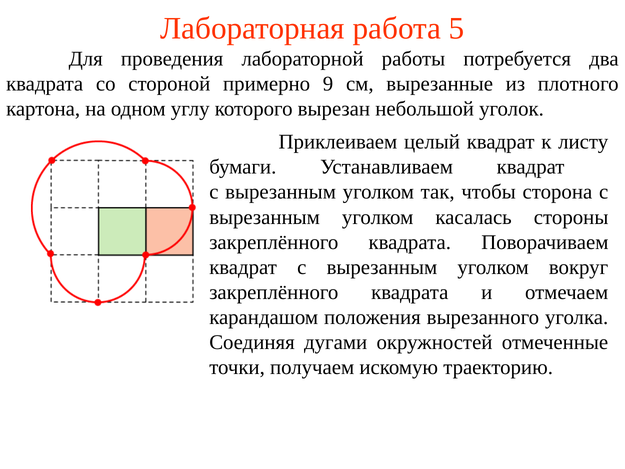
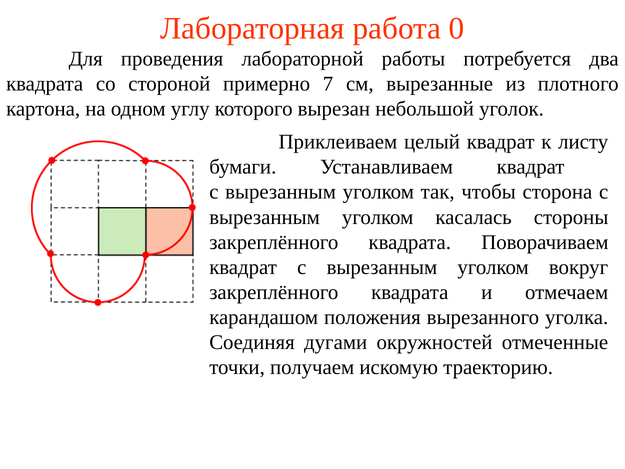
5: 5 -> 0 (457, 28)
9: 9 -> 7 (328, 84)
